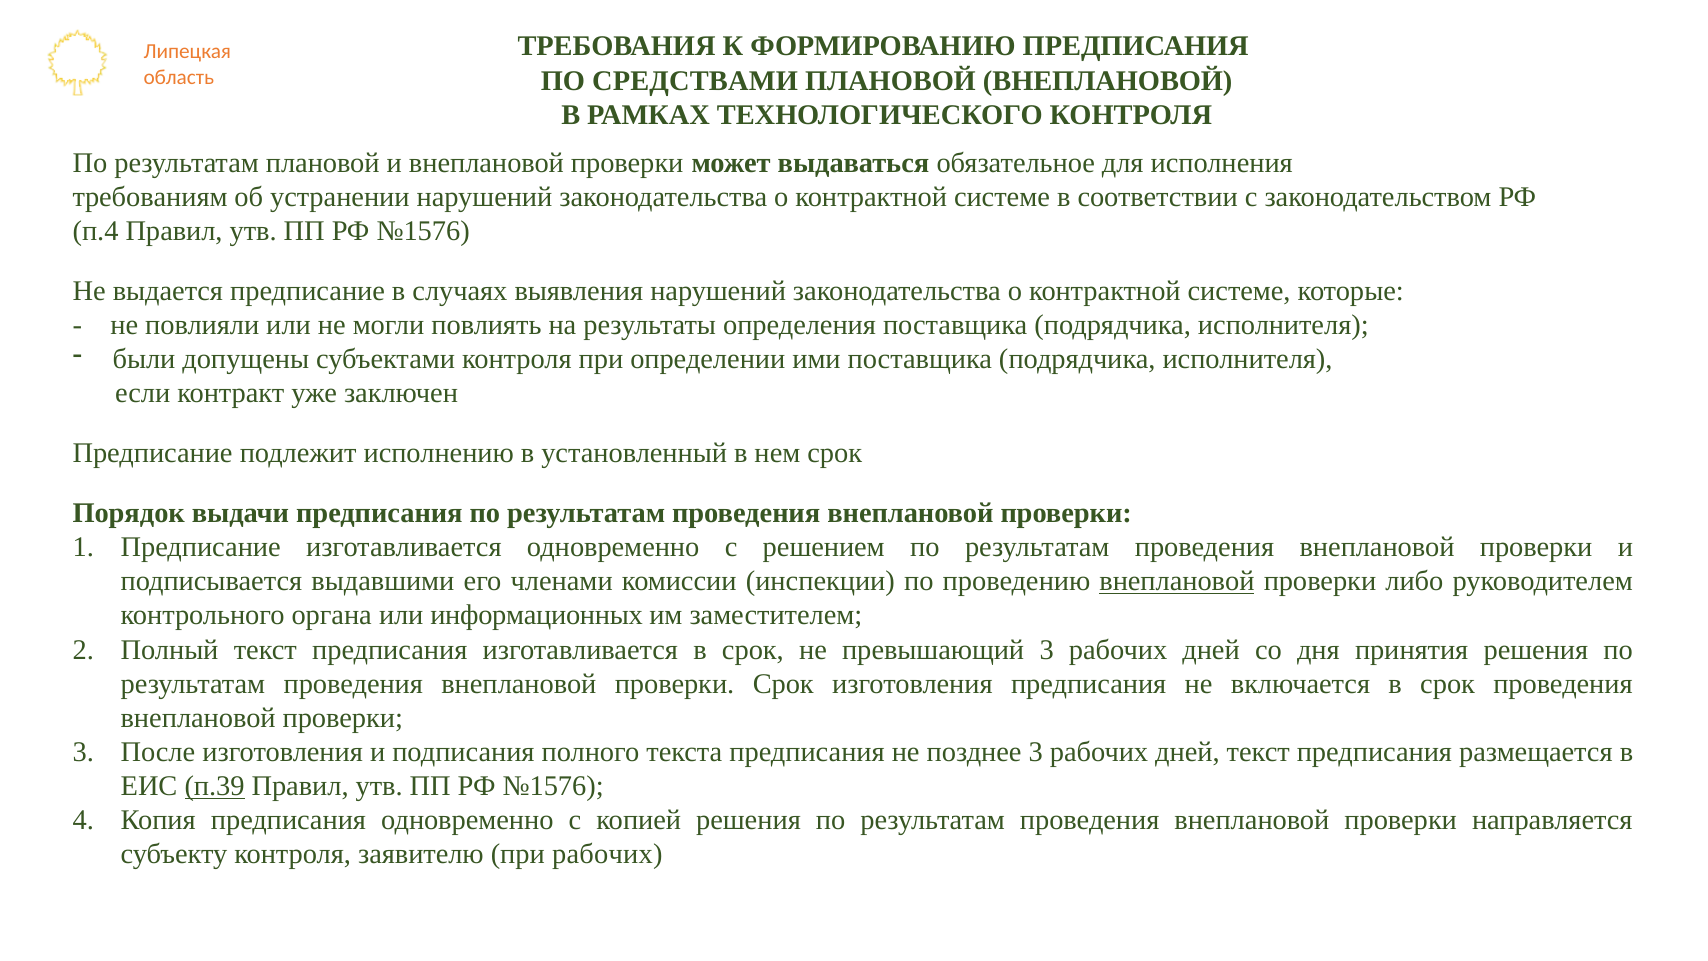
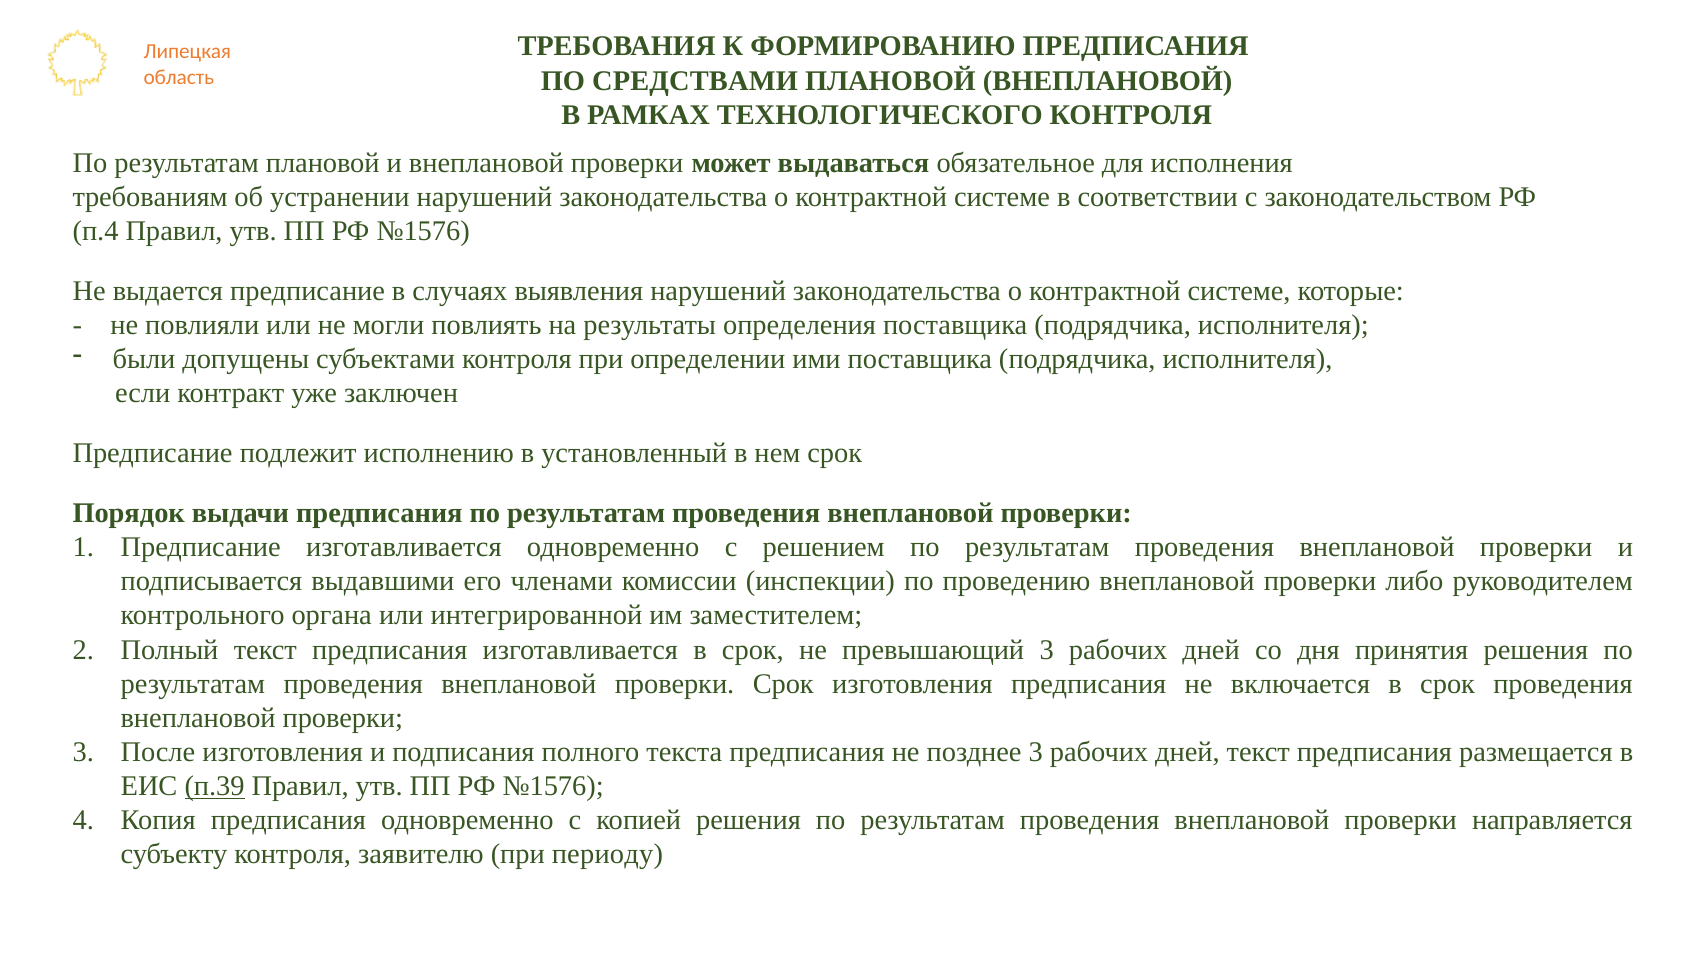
внеплановой underline: present -> none (1177, 581)
информационных: информационных -> интегрированной (536, 615)
при рабочих: рабочих -> периоду (607, 854)
